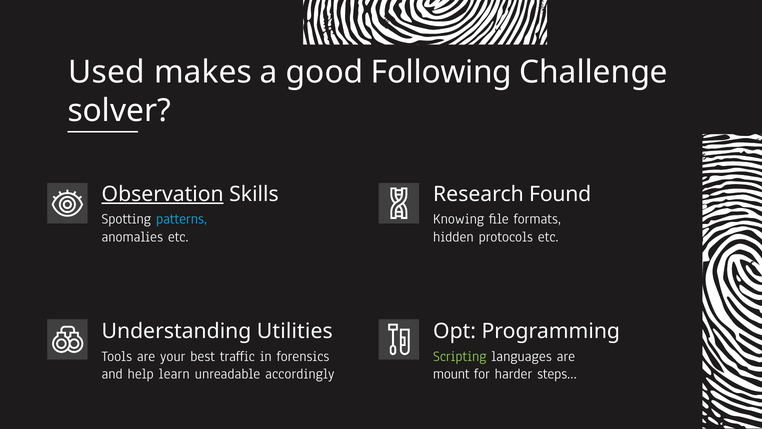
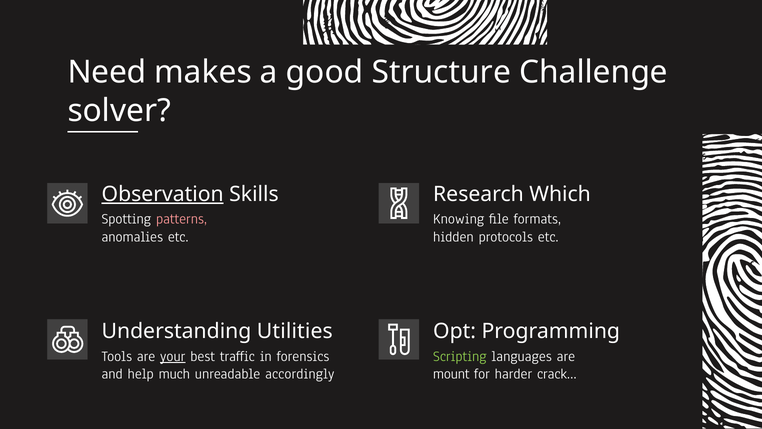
Used: Used -> Need (107, 72)
Following: Following -> Structure (441, 72)
Found: Found -> Which (560, 194)
patterns colour: light blue -> pink (182, 219)
your underline: none -> present (173, 356)
learn: learn -> much (174, 374)
steps…: steps… -> crack… (557, 374)
